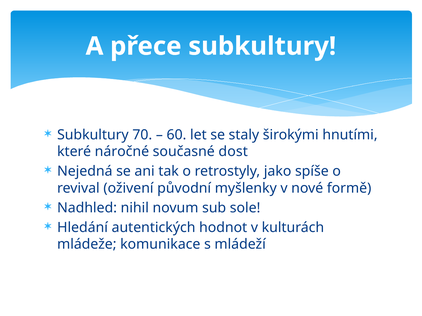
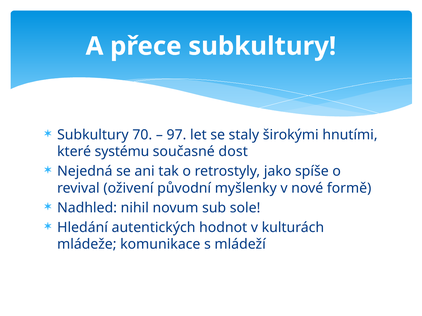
60: 60 -> 97 (176, 135)
náročné: náročné -> systému (122, 152)
